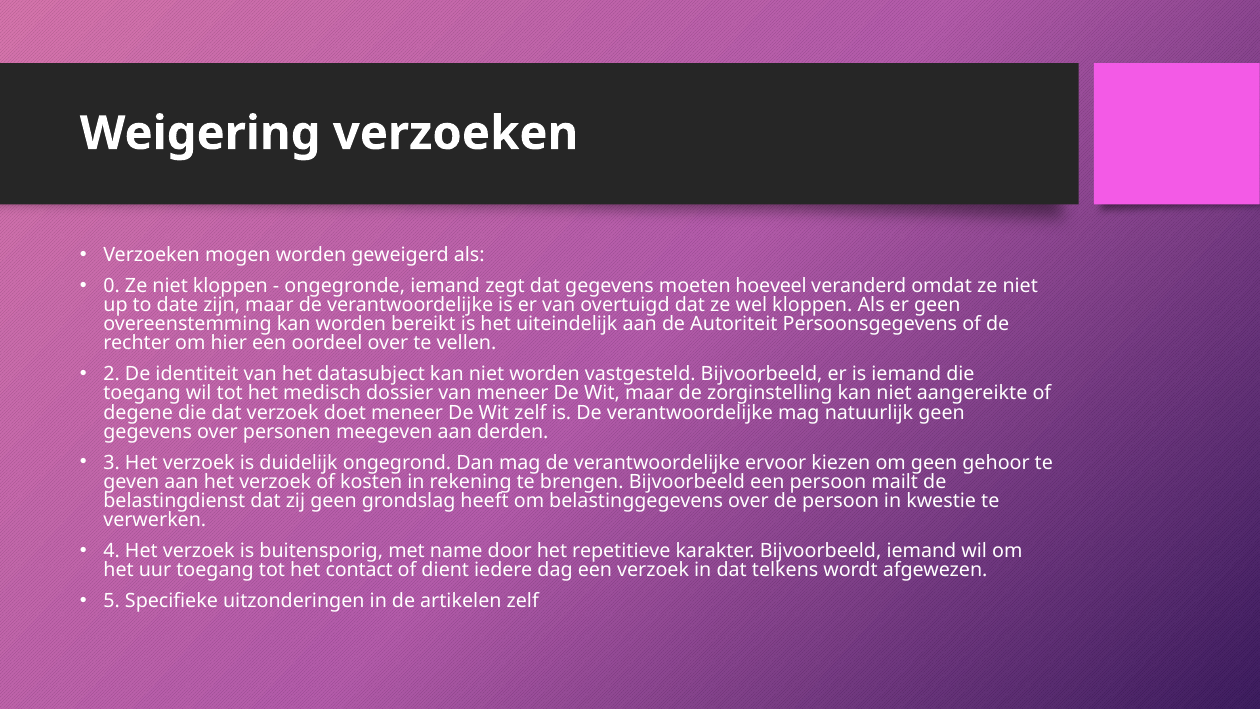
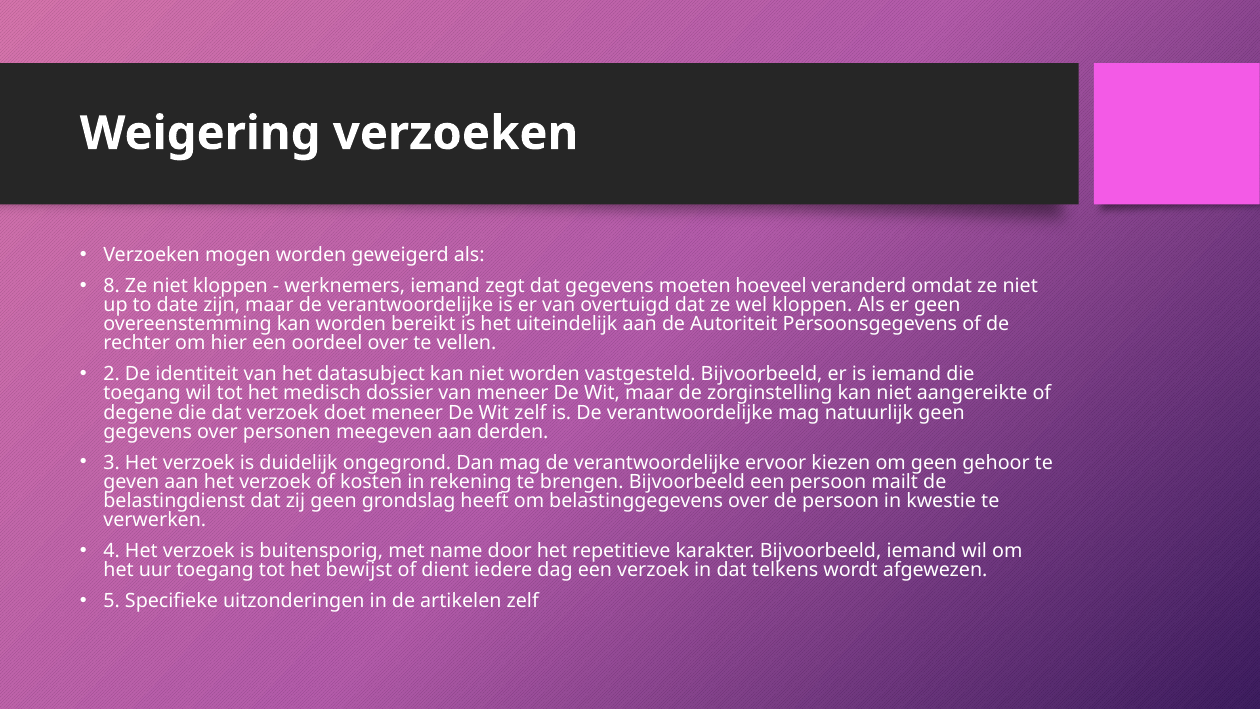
0: 0 -> 8 (112, 286)
ongegronde: ongegronde -> werknemers (345, 286)
contact: contact -> bewijst (359, 570)
